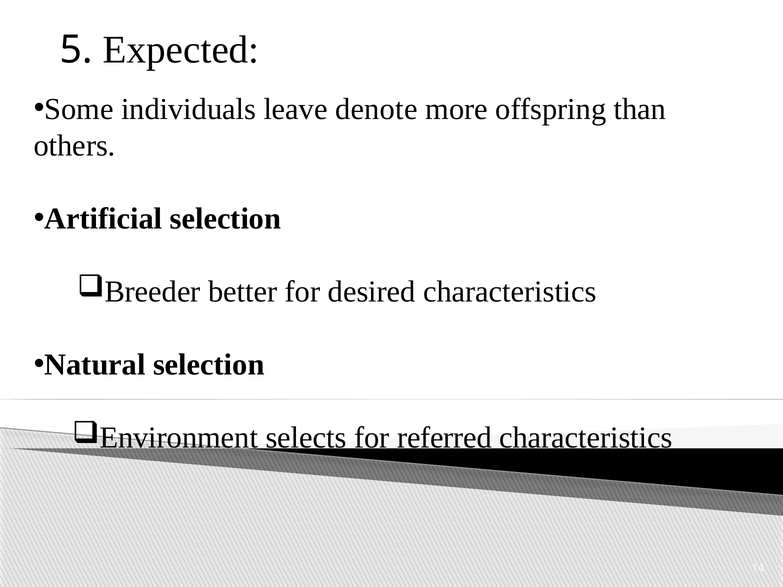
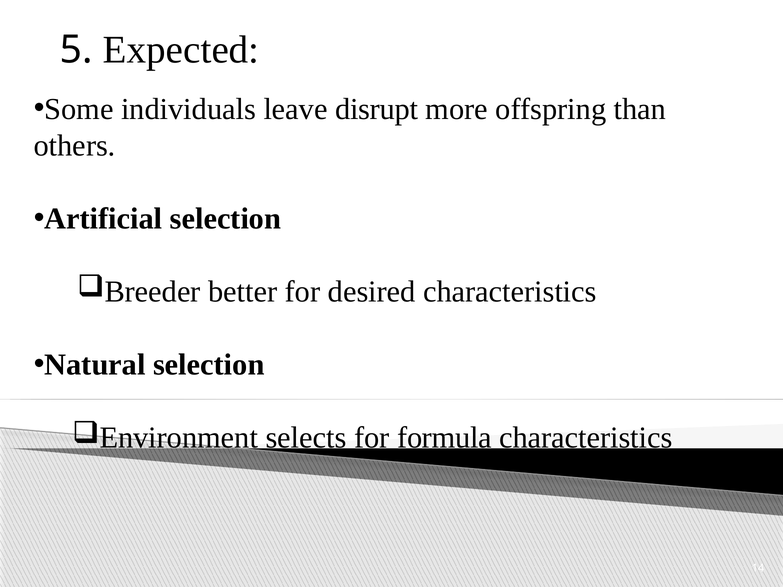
denote: denote -> disrupt (377, 109)
referred: referred -> formula (444, 438)
